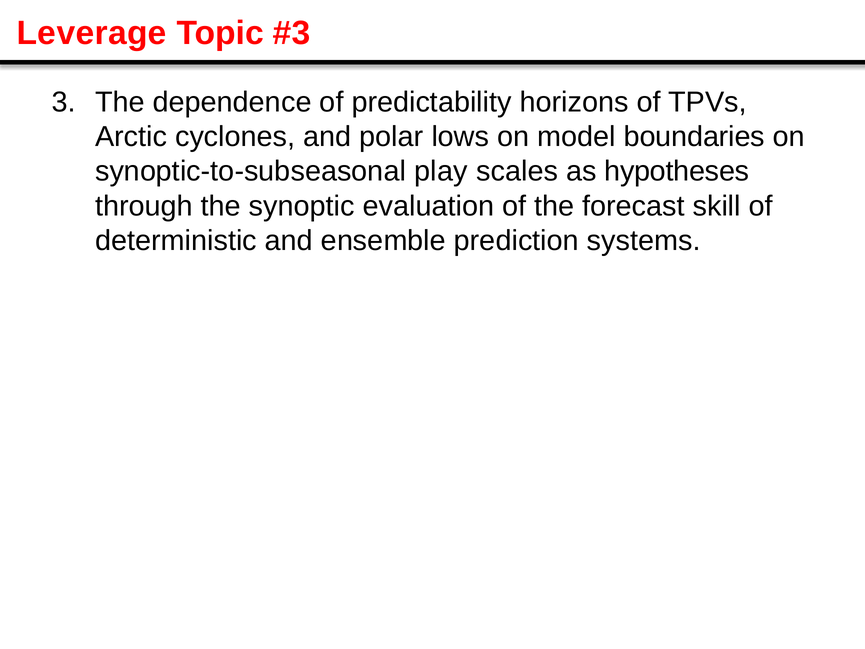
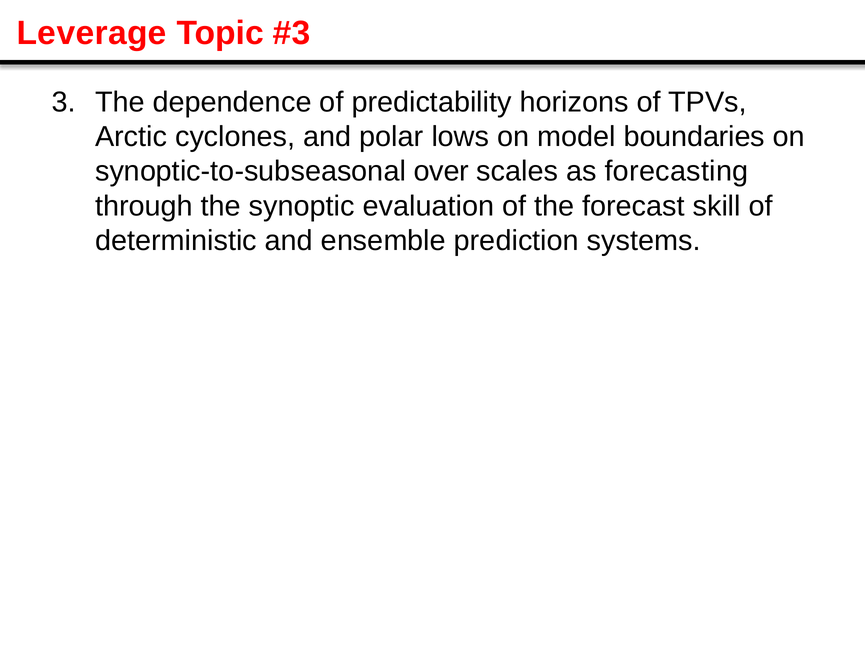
play: play -> over (441, 171)
hypotheses: hypotheses -> forecasting (676, 171)
